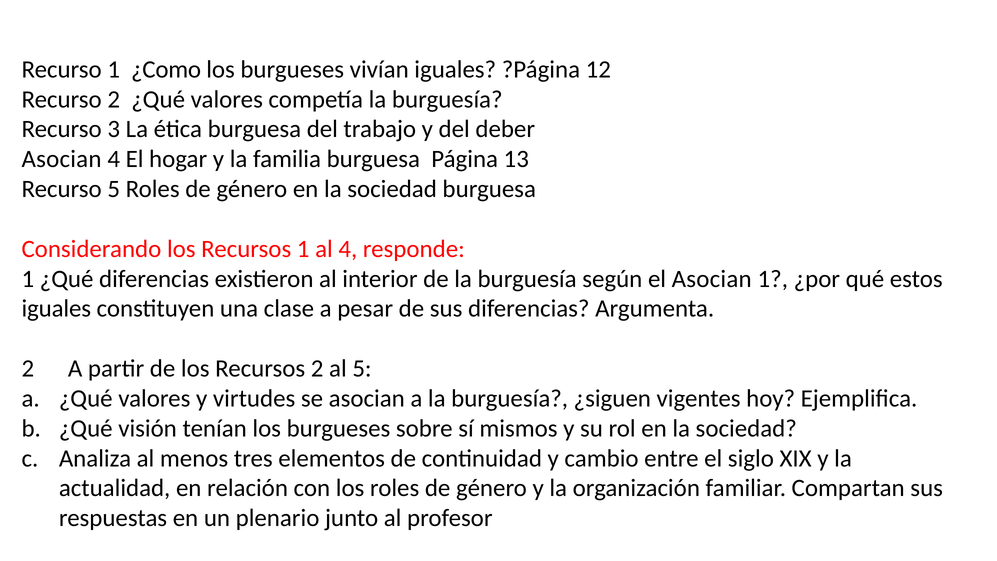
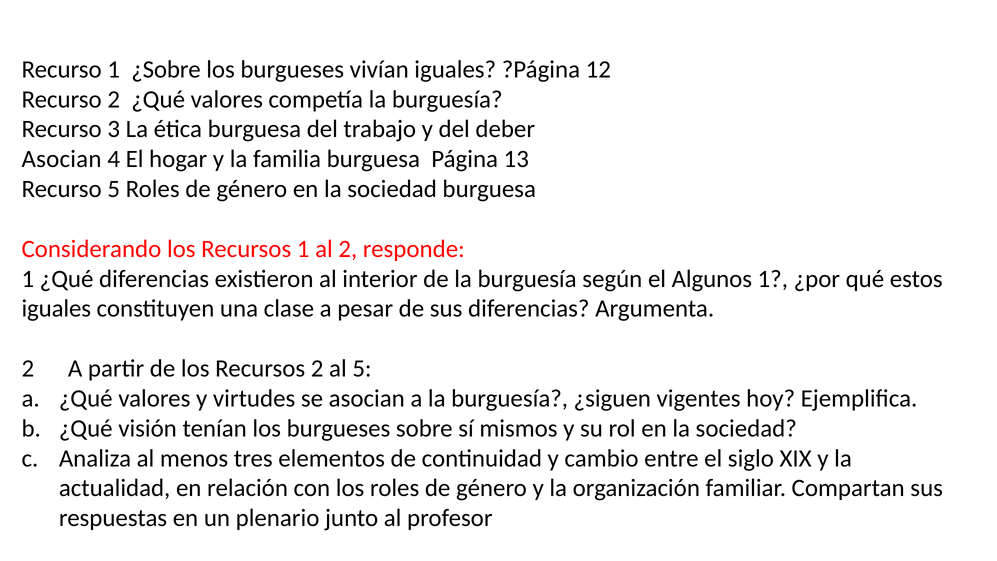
¿Como: ¿Como -> ¿Sobre (166, 69)
al 4: 4 -> 2 (348, 249)
el Asocian: Asocian -> Algunos (712, 279)
